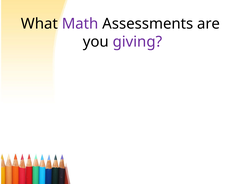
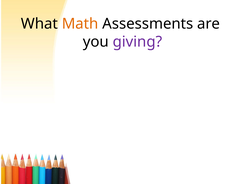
Math colour: purple -> orange (80, 24)
